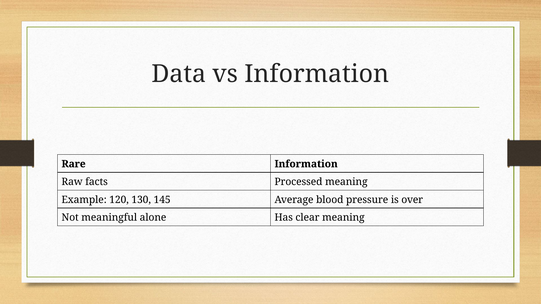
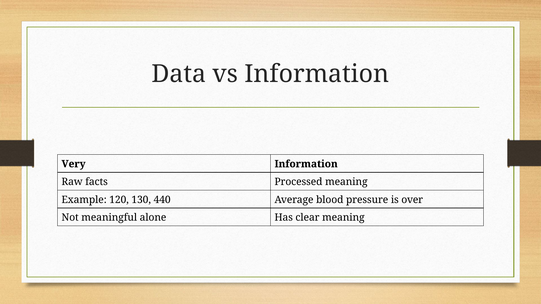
Rare: Rare -> Very (74, 164)
145: 145 -> 440 (162, 200)
